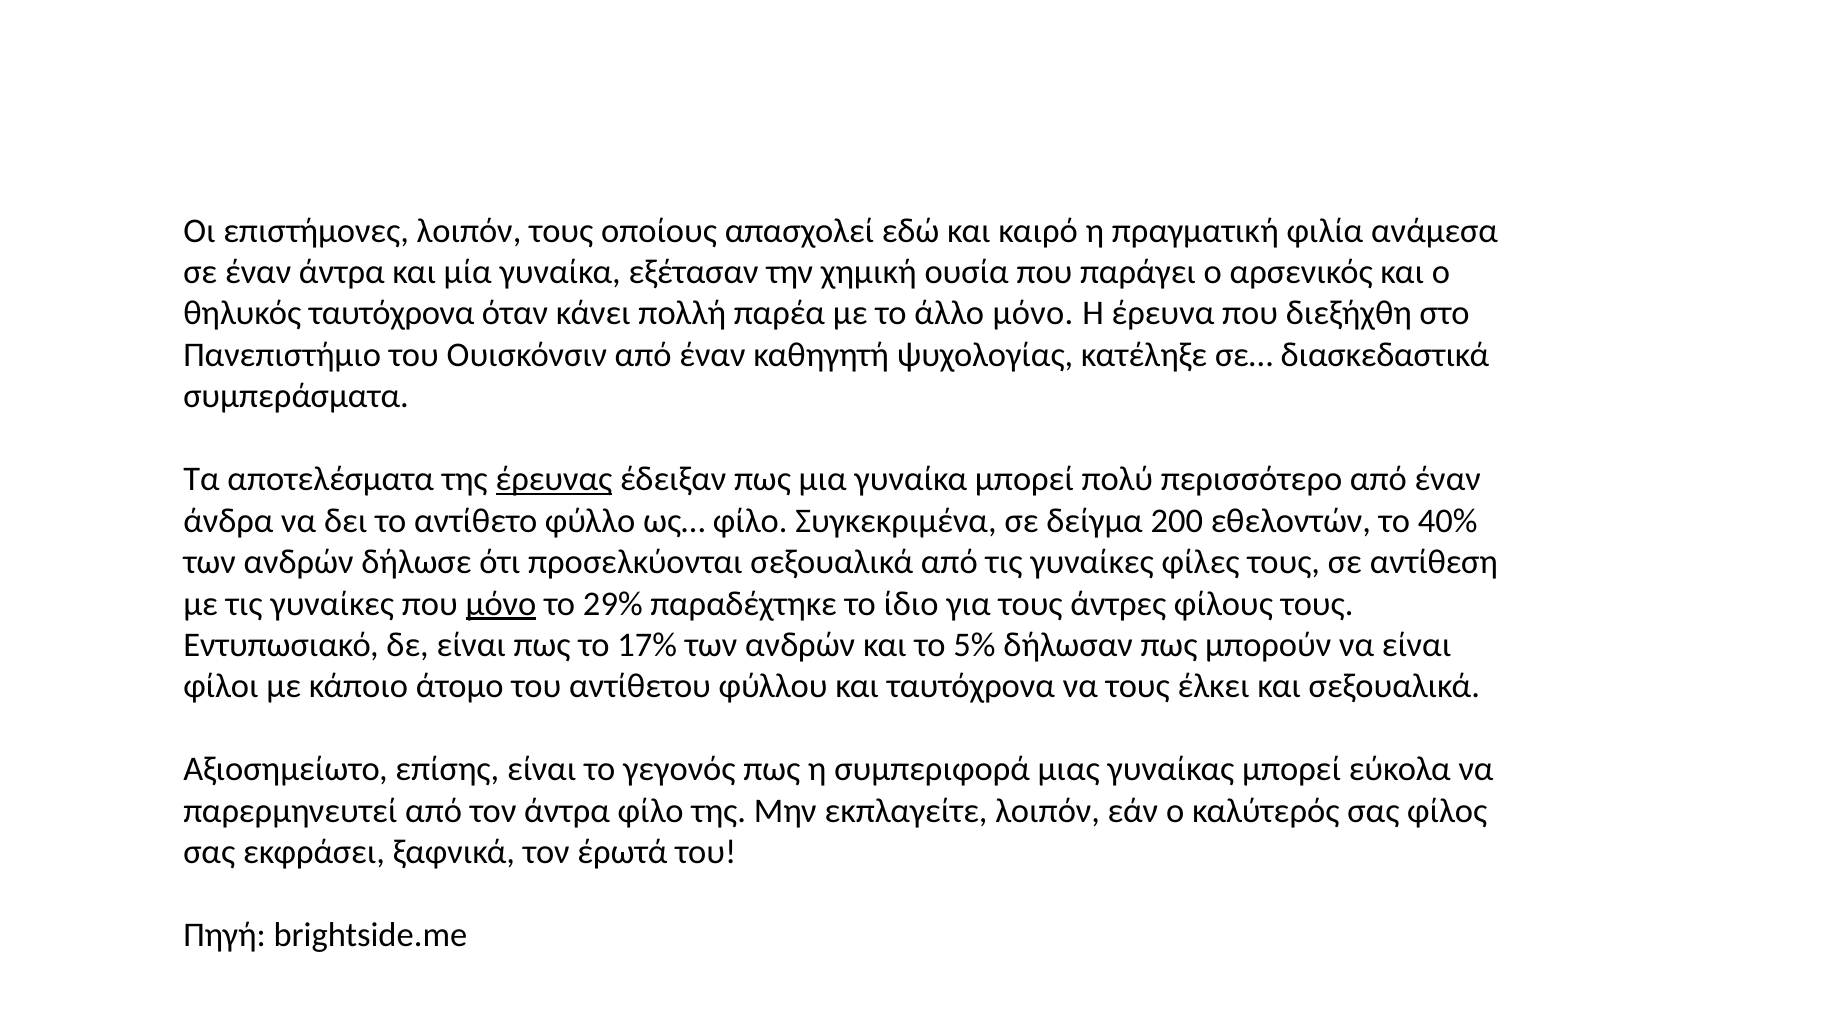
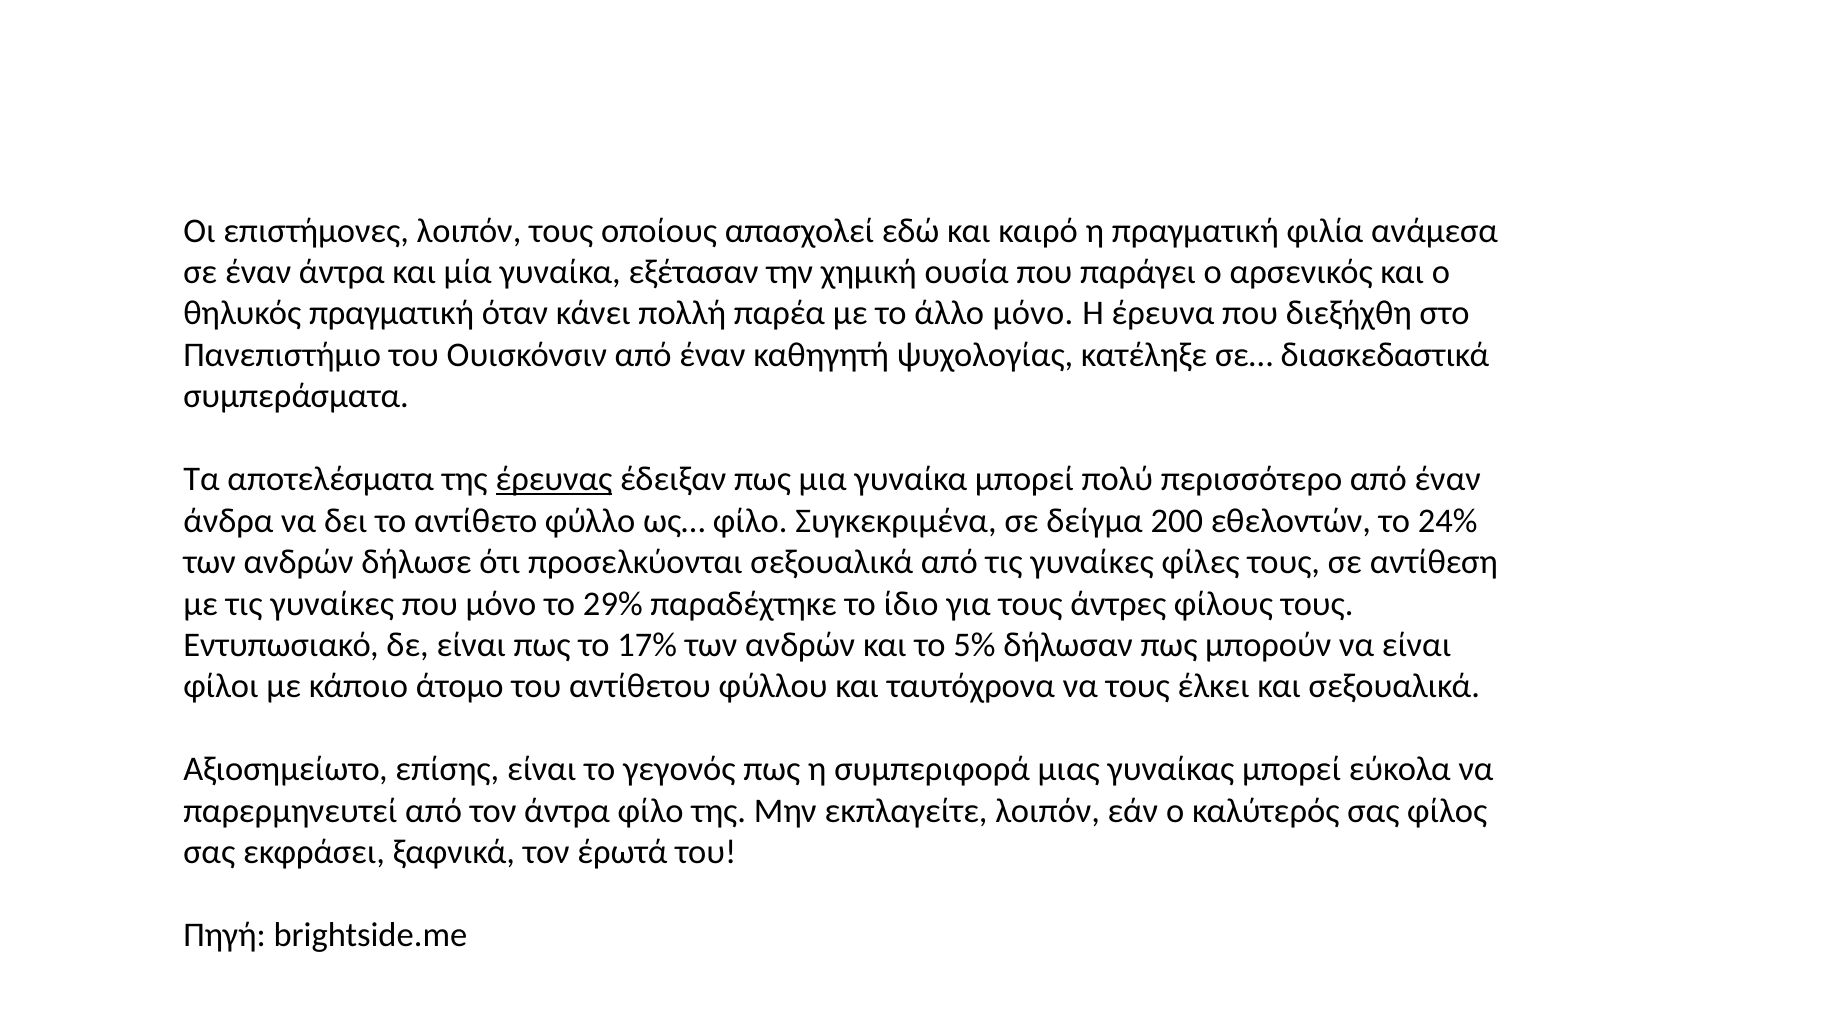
θηλυκός ταυτόχρονα: ταυτόχρονα -> πραγματική (392, 313)
40%: 40% -> 24% (1448, 521)
μόνο underline: present -> none (501, 603)
